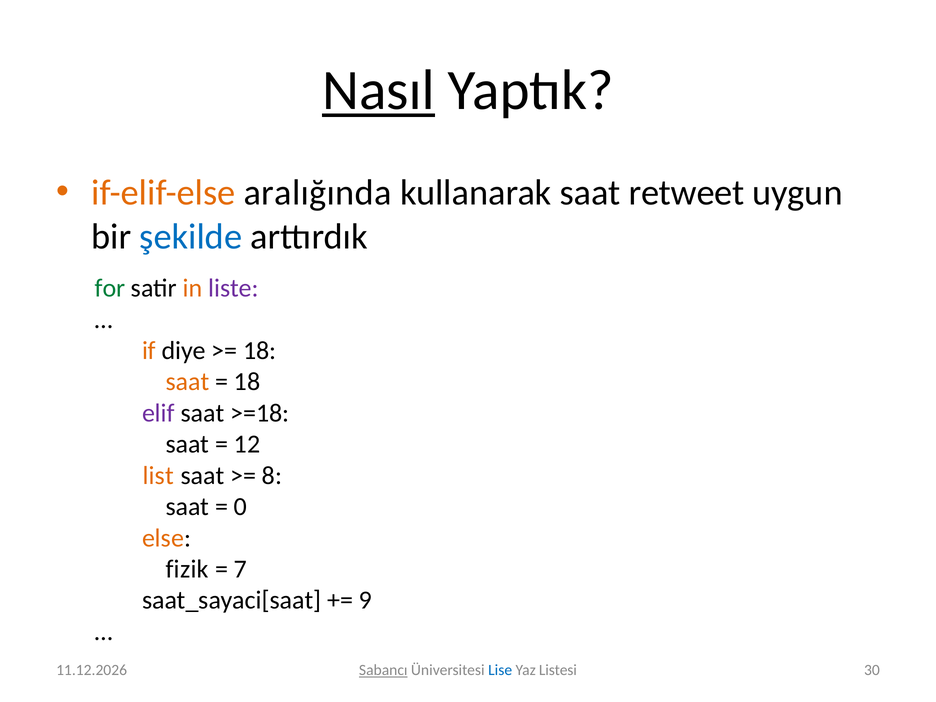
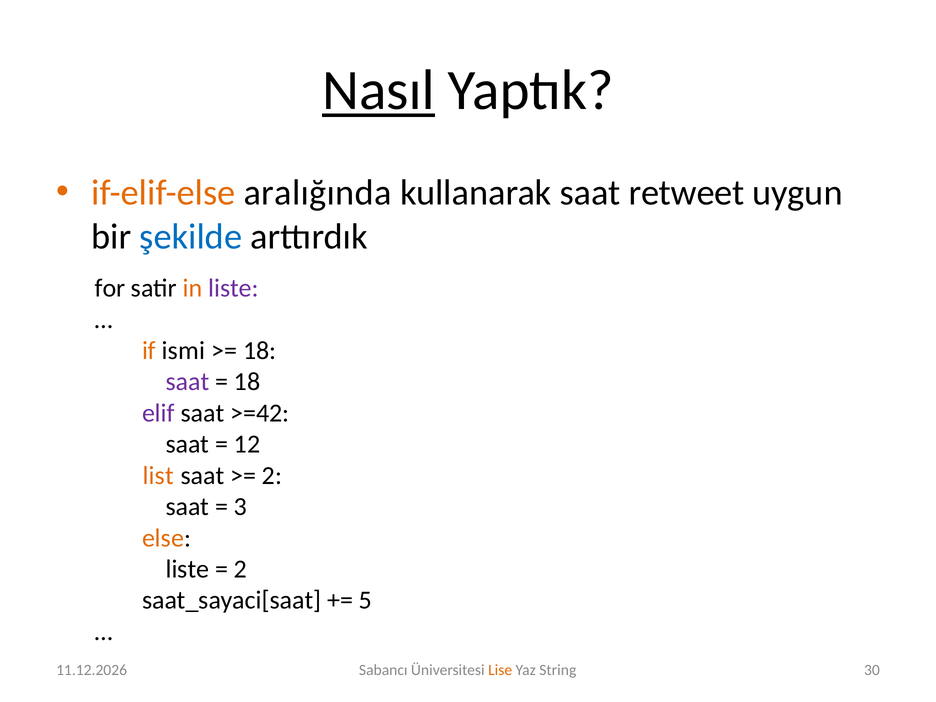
for colour: green -> black (110, 288)
diye: diye -> ismi (184, 351)
saat colour: orange -> purple (187, 382)
>=18: >=18 -> >=42 (260, 413)
8: 8 -> 2 (272, 476)
0: 0 -> 3 (240, 507)
fizik: fizik -> liste (187, 569)
7: 7 -> 2 (240, 569)
9: 9 -> 5 (366, 600)
Sabancı underline: present -> none (383, 670)
Lise colour: blue -> orange (500, 670)
Listesi: Listesi -> String (558, 670)
